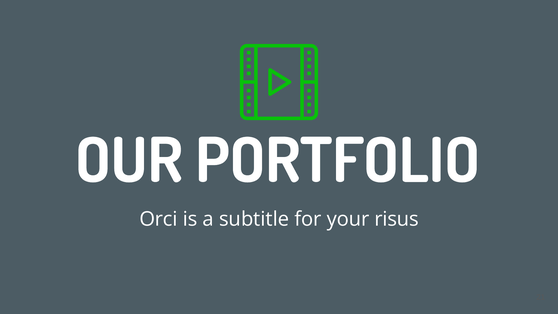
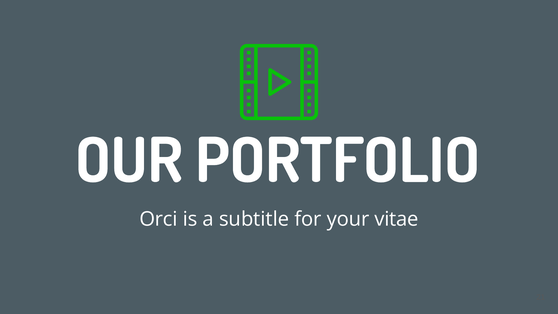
risus: risus -> vitae (397, 219)
